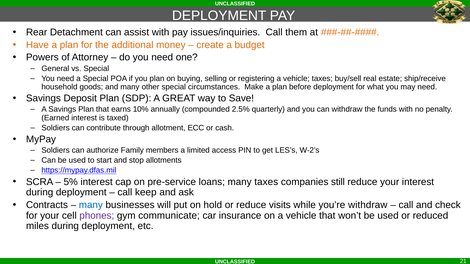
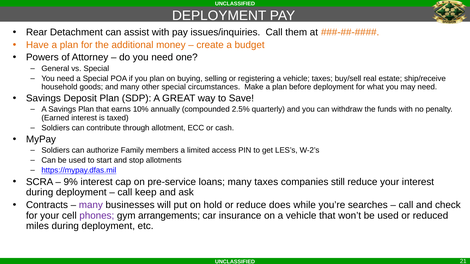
5%: 5% -> 9% (71, 182)
many colour: blue -> purple (91, 205)
visits: visits -> does (280, 205)
you’re withdraw: withdraw -> searches (368, 205)
communicate: communicate -> arrangements (169, 216)
